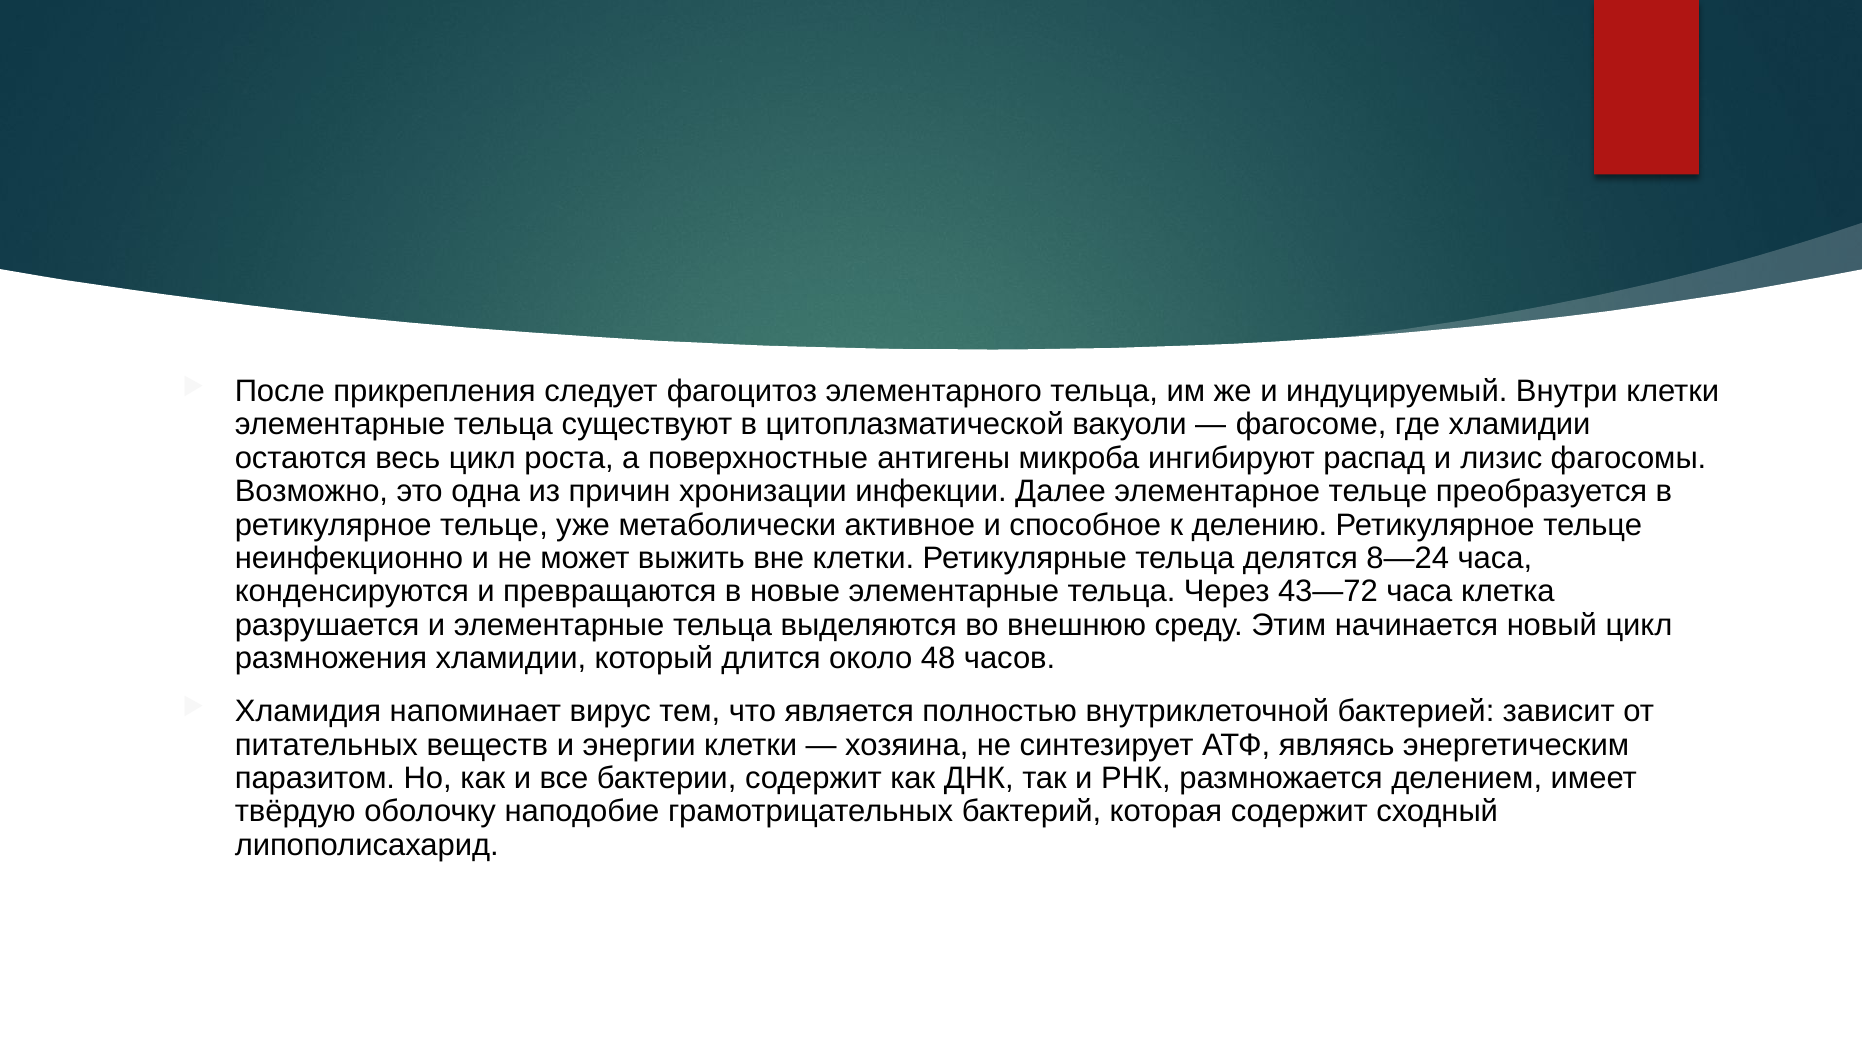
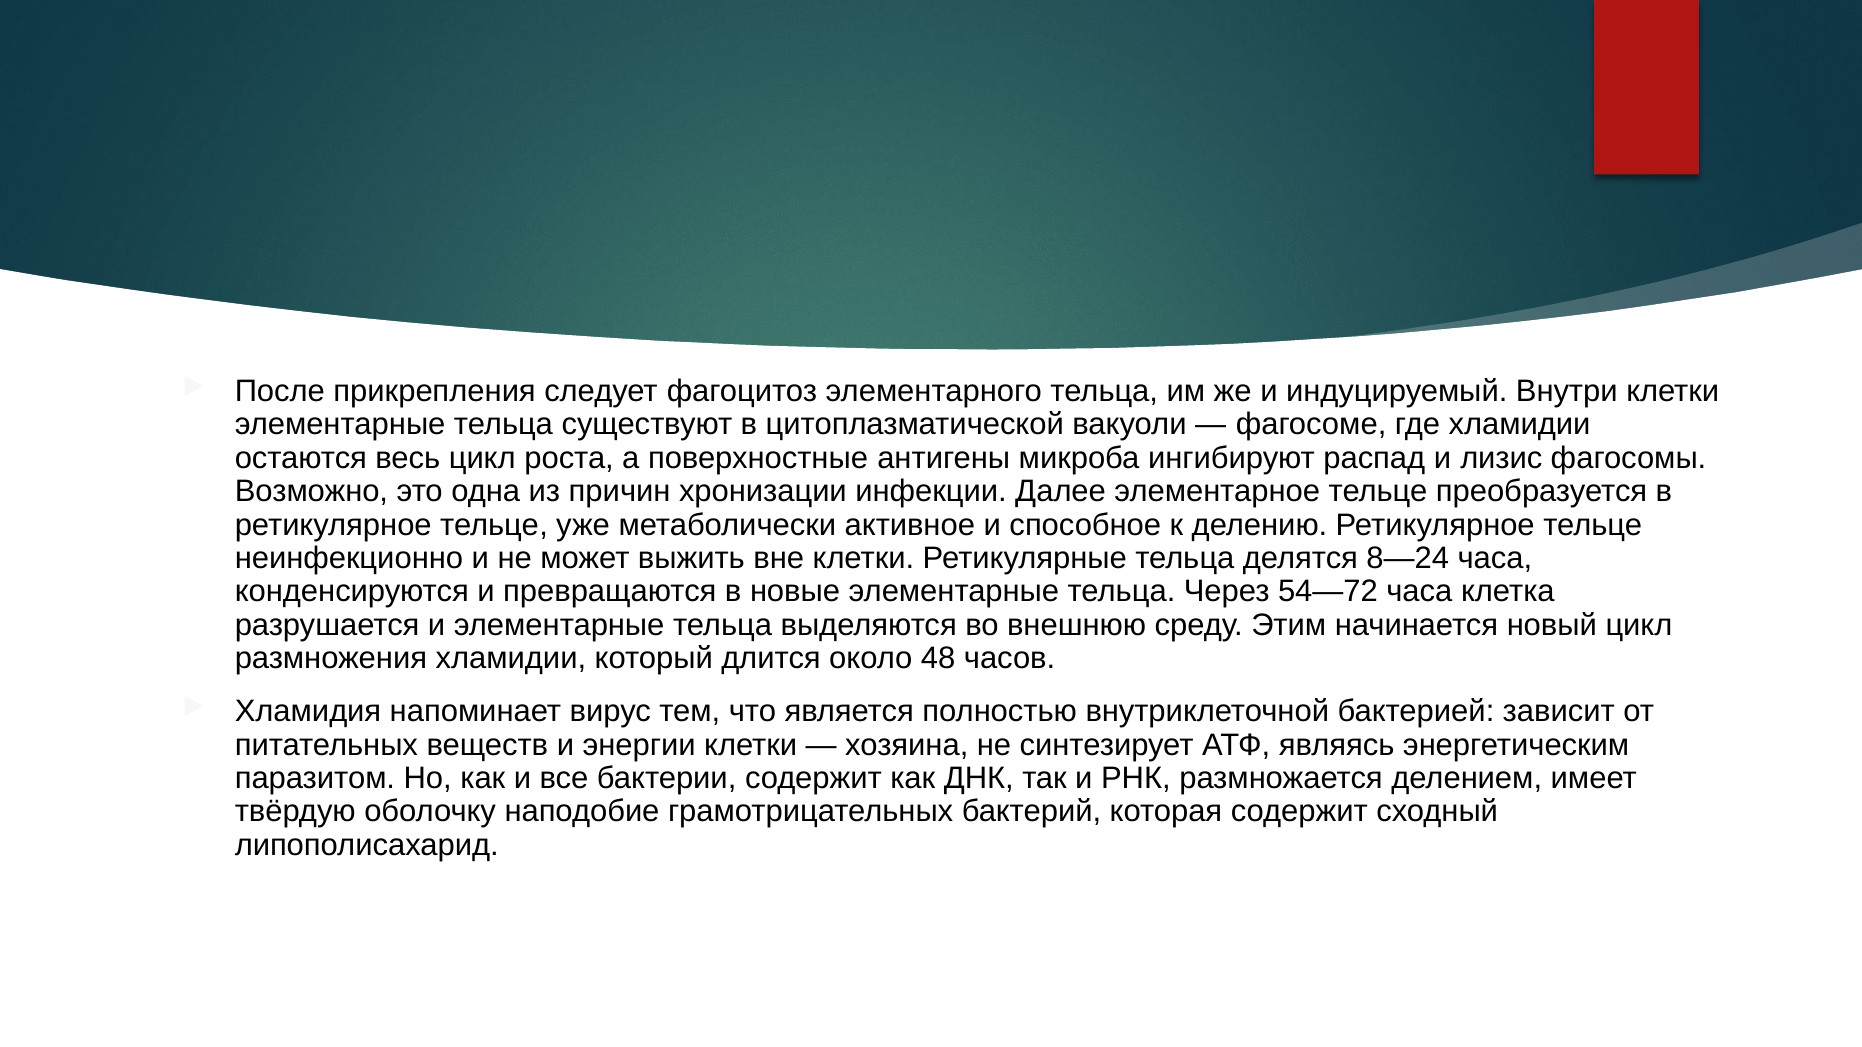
43—72: 43—72 -> 54—72 (1328, 592)
